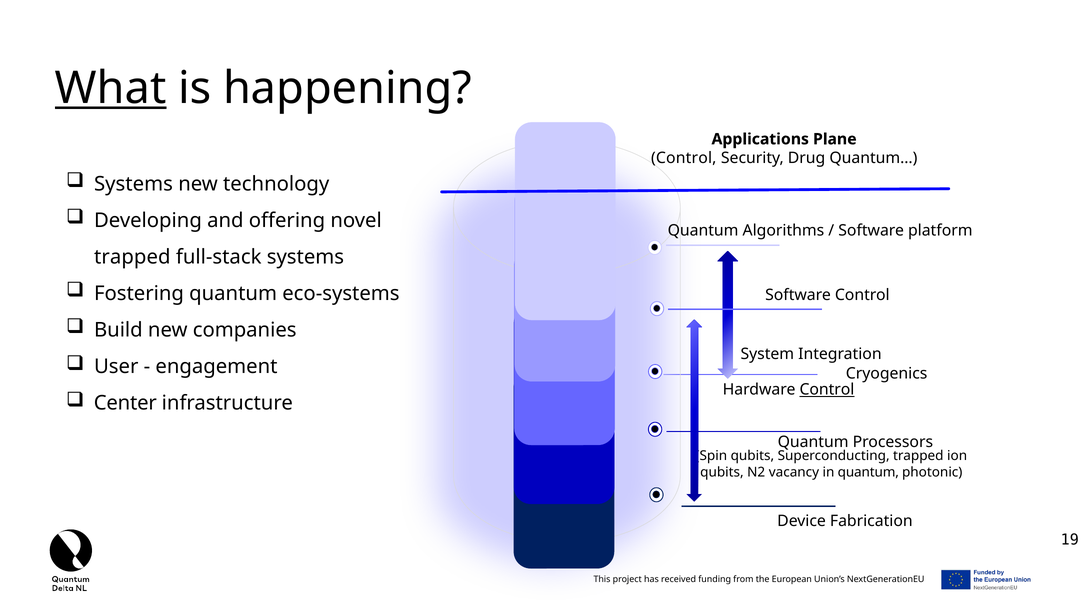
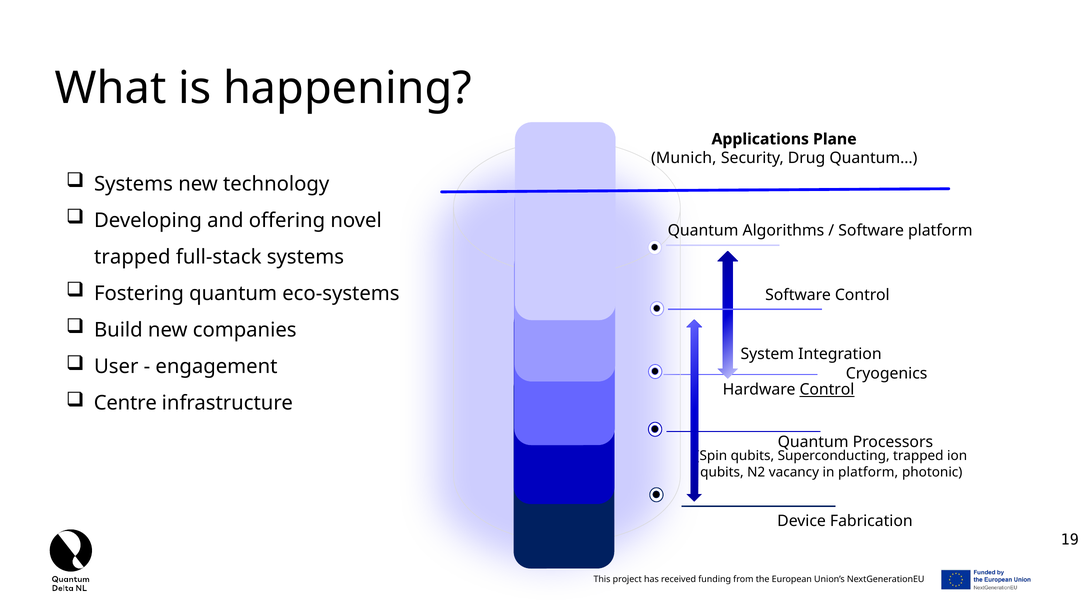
What underline: present -> none (111, 88)
Control: Control -> Munich (684, 158)
Center: Center -> Centre (125, 403)
in quantum: quantum -> platform (868, 472)
